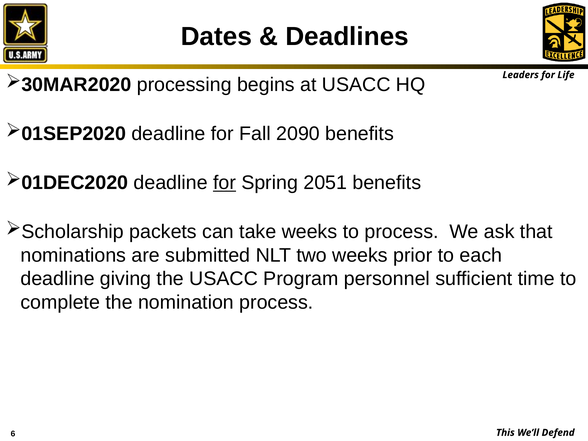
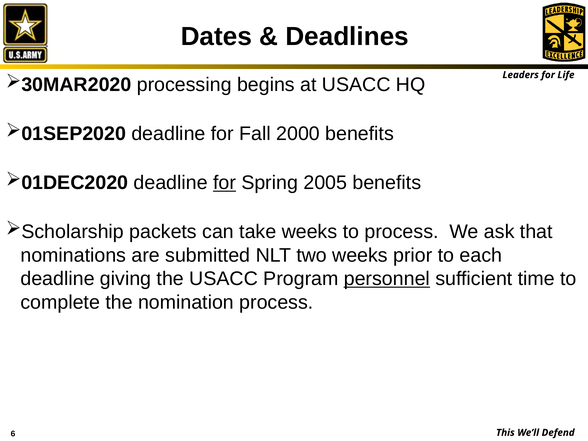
2090: 2090 -> 2000 (298, 134)
2051: 2051 -> 2005 (325, 183)
personnel underline: none -> present (387, 279)
